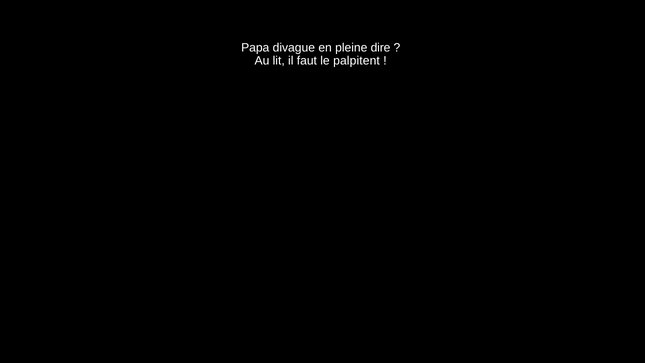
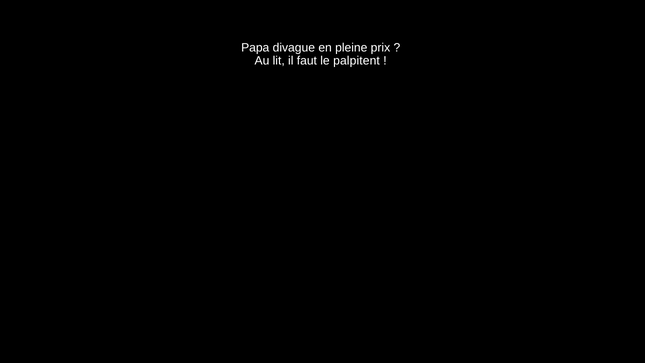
dire: dire -> prix (380, 48)
